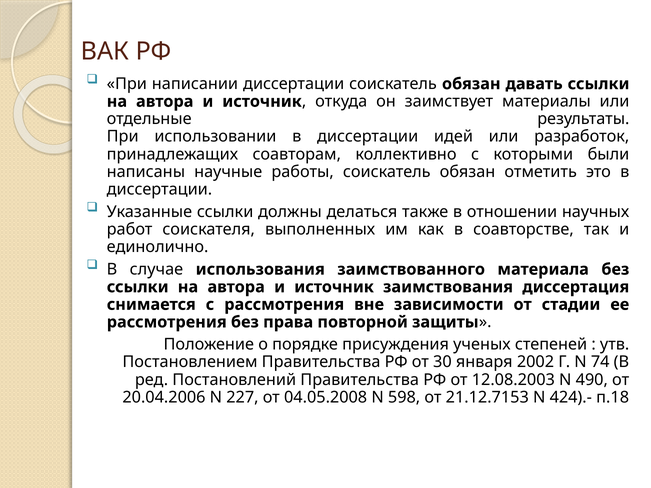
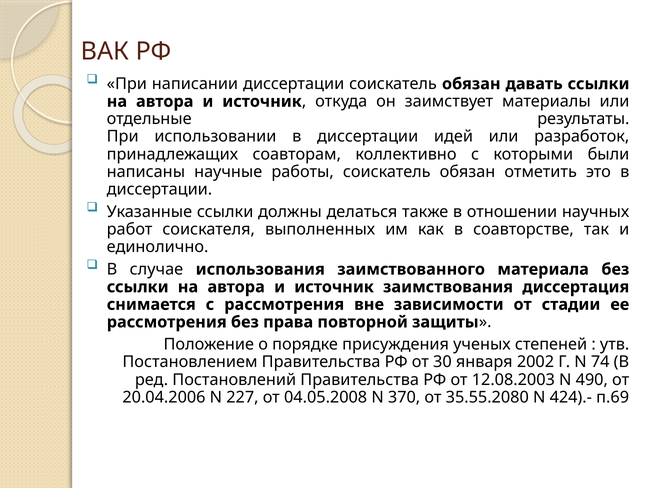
598: 598 -> 370 (404, 397)
21.12.7153: 21.12.7153 -> 35.55.2080 (487, 397)
п.18: п.18 -> п.69 (613, 397)
